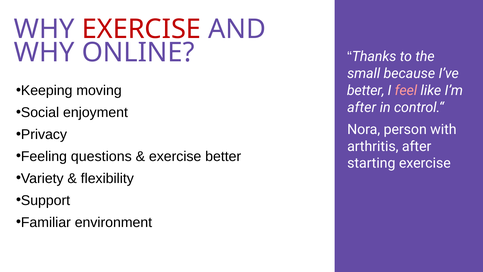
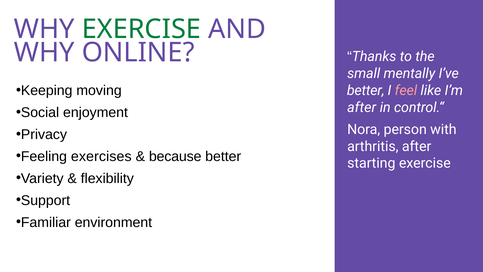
EXERCISE colour: red -> green (141, 29)
because: because -> mentally (409, 74)
questions: questions -> exercises (101, 156)
exercise: exercise -> because (175, 156)
